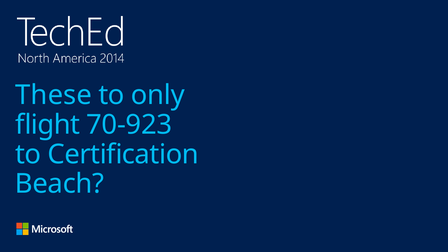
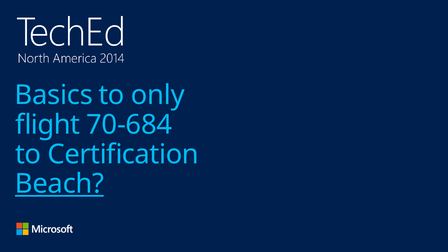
These: These -> Basics (54, 95)
70-923: 70-923 -> 70-684 (129, 125)
Beach underline: none -> present (60, 184)
